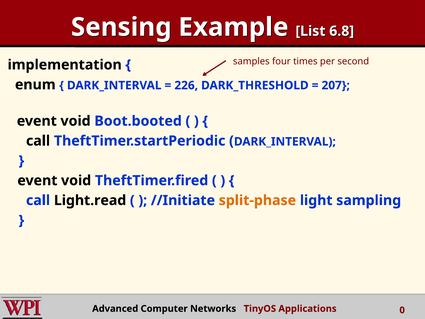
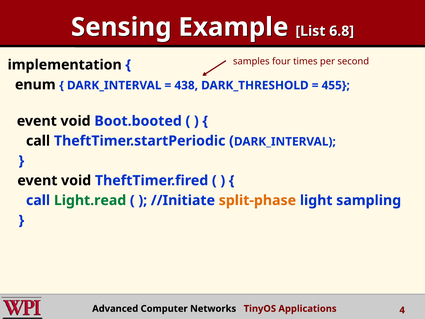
226: 226 -> 438 (186, 85)
207: 207 -> 455 (336, 85)
Light.read colour: black -> green (90, 200)
0: 0 -> 4 (402, 310)
